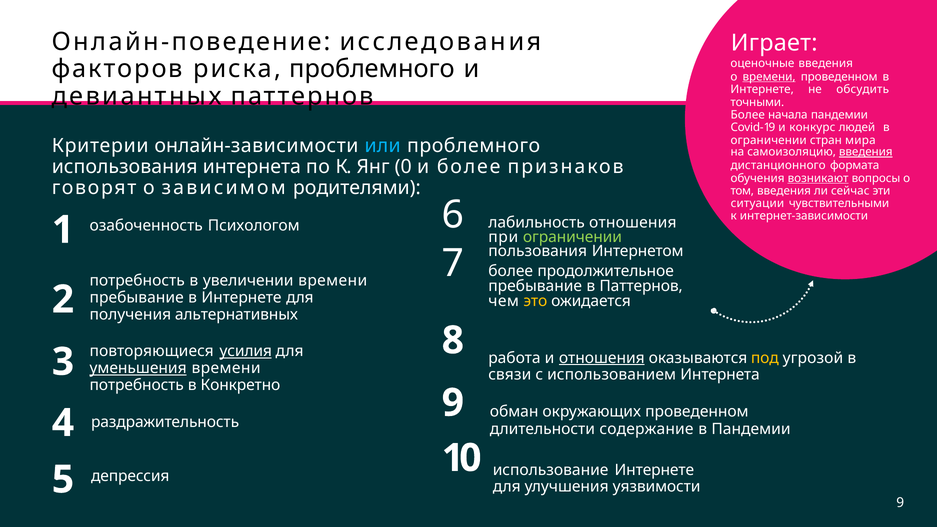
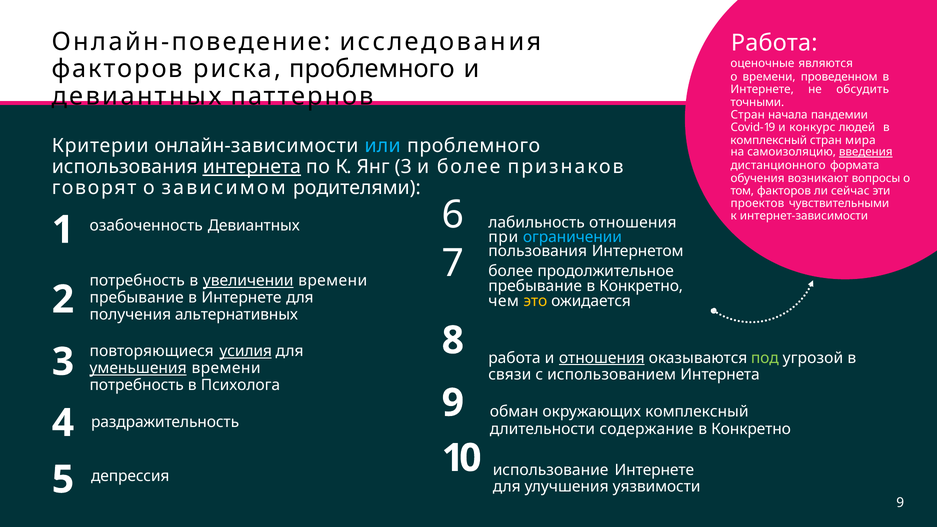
Играет: Играет -> Работа (774, 43)
оценочные введения: введения -> являются (826, 63)
времени underline: present -> none (769, 77)
Более: Более -> Стран (748, 115)
ограничении: ограничении -> комплексный (769, 140)
интернета underline: none -> present (252, 167)
Янг 0: 0 -> 3 (403, 167)
возникают underline: present -> none (818, 178)
том введения: введения -> факторов (784, 191)
ситуации: ситуации -> проектов (757, 204)
озабоченность Психологом: Психологом -> Девиантных (254, 226)
ограничении colour: light green -> light blue (572, 237)
увеличении underline: none -> present (248, 281)
пребывание в Паттернов: Паттернов -> Конкретно (641, 286)
под colour: yellow -> light green (765, 358)
Конкретно: Конкретно -> Психолога (240, 385)
окружающих проведенном: проведенном -> комплексный (697, 411)
Пандемии: Пандемии -> Конкретно (751, 429)
